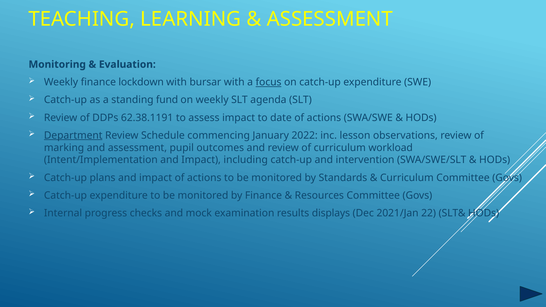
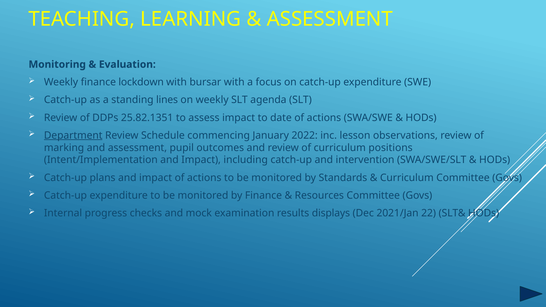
focus underline: present -> none (269, 82)
fund: fund -> lines (167, 100)
62.38.1191: 62.38.1191 -> 25.82.1351 (147, 118)
workload: workload -> positions (391, 148)
